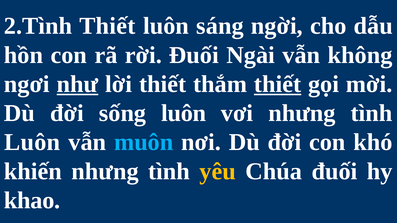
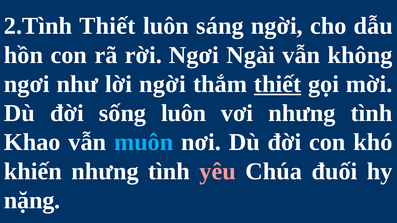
rời Đuối: Đuối -> Ngơi (194, 55)
như underline: present -> none (77, 84)
lời thiết: thiết -> ngời (162, 84)
Luôn: Luôn -> Khao (32, 142)
yêu colour: yellow -> pink (218, 172)
khao: khao -> nặng (32, 201)
